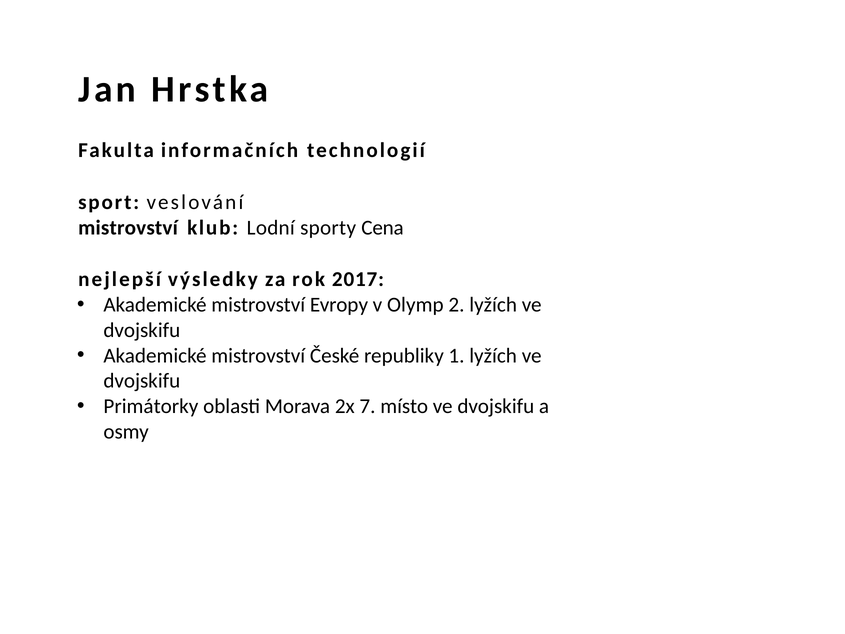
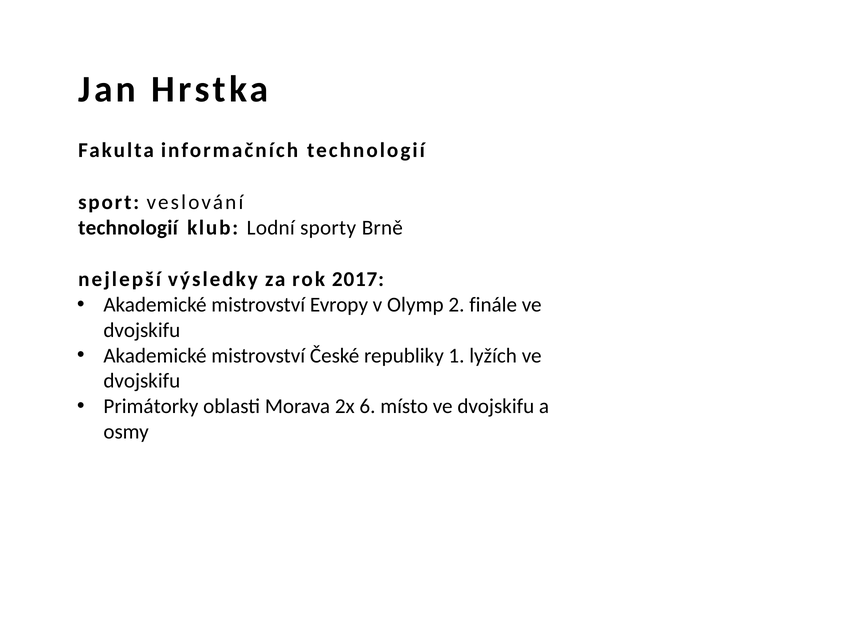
mistrovství: mistrovství -> technologií (128, 228)
Cena: Cena -> Brně (382, 228)
2 lyžích: lyžích -> finále (493, 305)
7: 7 -> 6 (368, 406)
